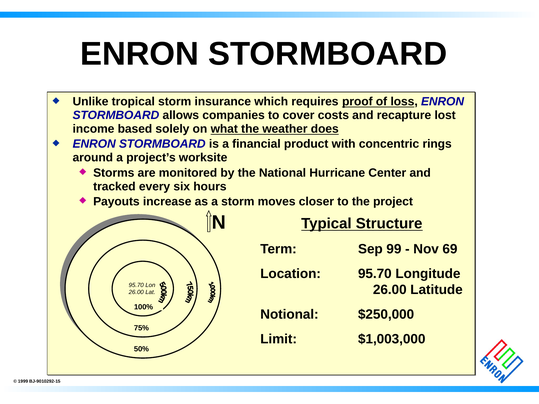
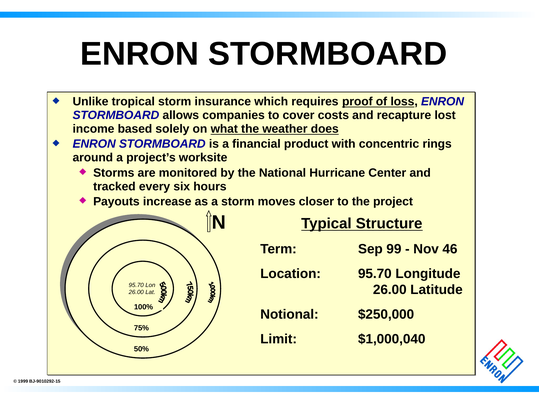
69: 69 -> 46 (450, 249)
$1,003,000: $1,003,000 -> $1,000,040 (392, 339)
